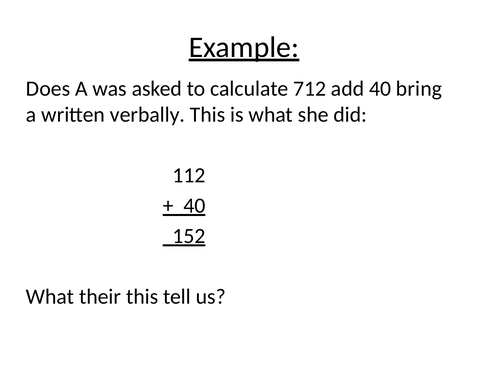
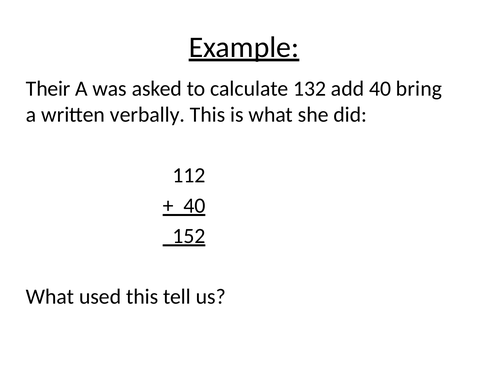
Does: Does -> Their (48, 89)
712: 712 -> 132 (310, 89)
their: their -> used (100, 297)
